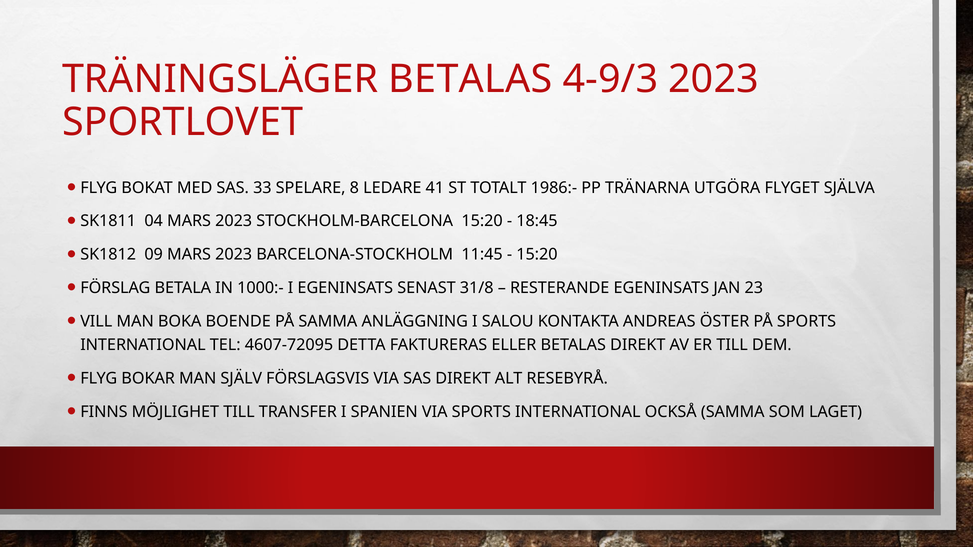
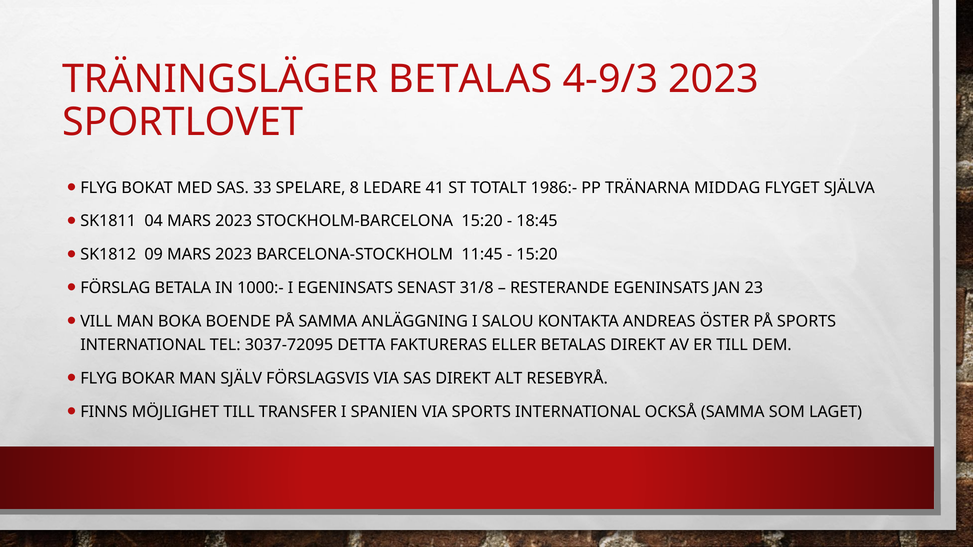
UTGÖRA: UTGÖRA -> MIDDAG (727, 188)
4607-72095: 4607-72095 -> 3037-72095 (289, 345)
